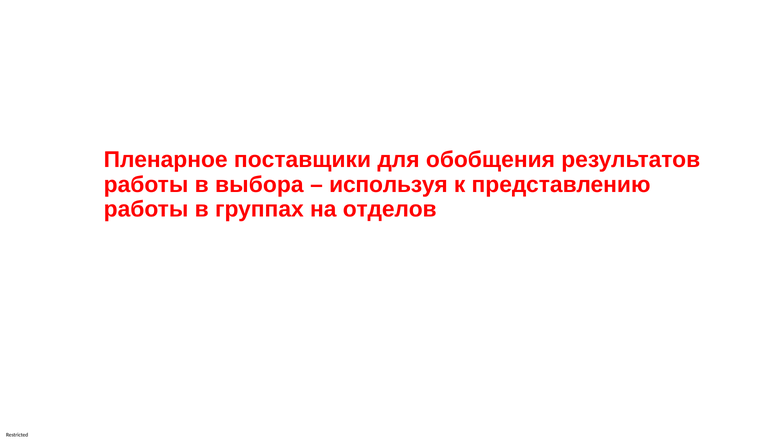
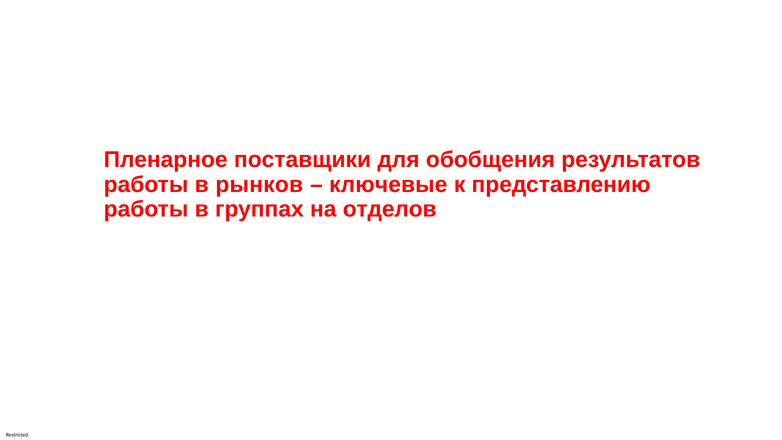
выбора: выбора -> рынков (259, 184)
используя: используя -> ключевые (388, 184)
